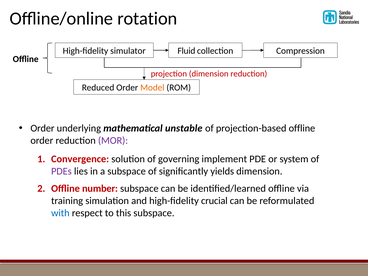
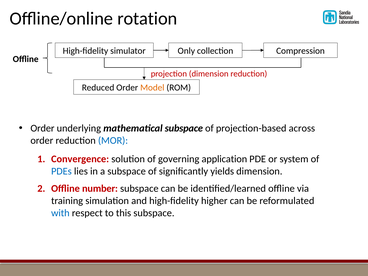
Fluid: Fluid -> Only (186, 51)
mathematical unstable: unstable -> subspace (184, 128)
projection-based offline: offline -> across (302, 128)
MOR colour: purple -> blue (113, 141)
implement: implement -> application (224, 159)
PDEs colour: purple -> blue (61, 171)
crucial: crucial -> higher (214, 201)
